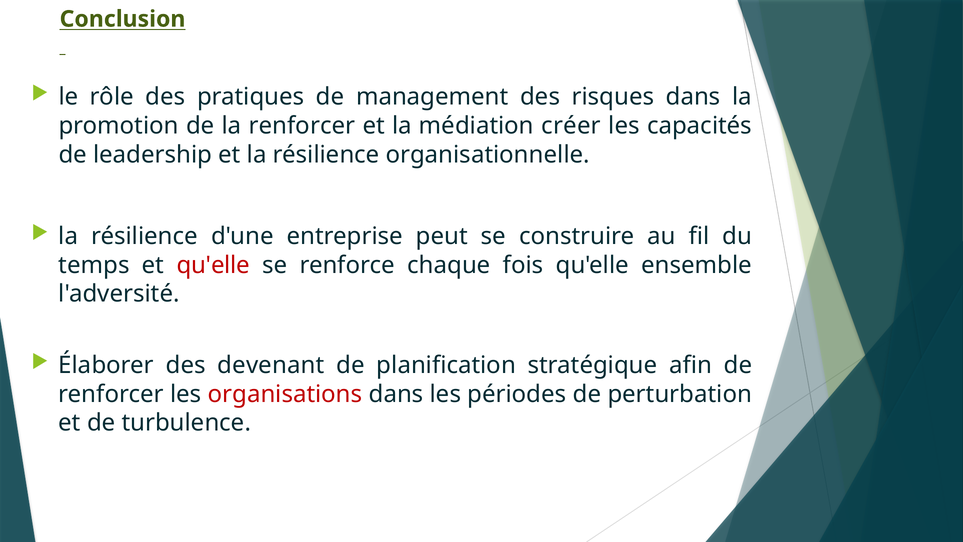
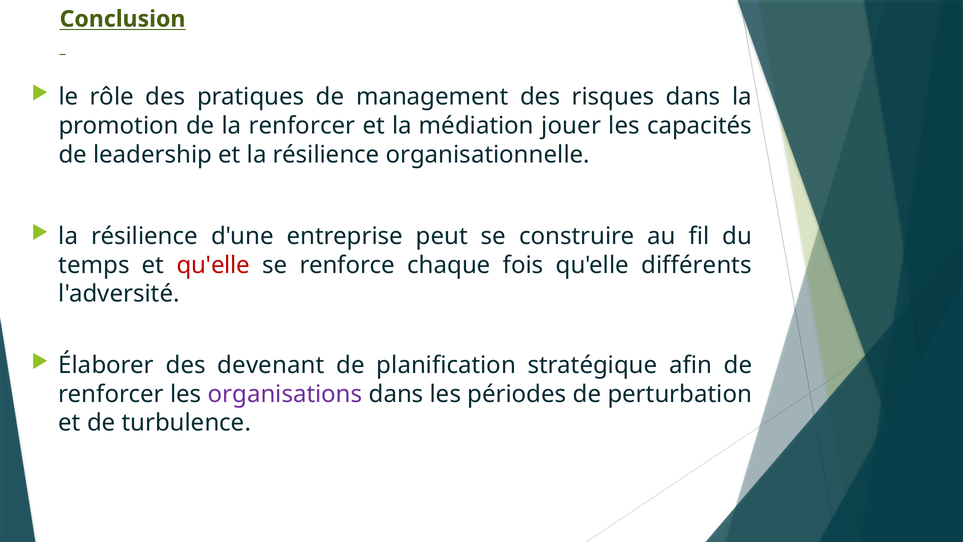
créer: créer -> jouer (571, 126)
ensemble: ensemble -> différents (697, 265)
organisations colour: red -> purple (285, 394)
